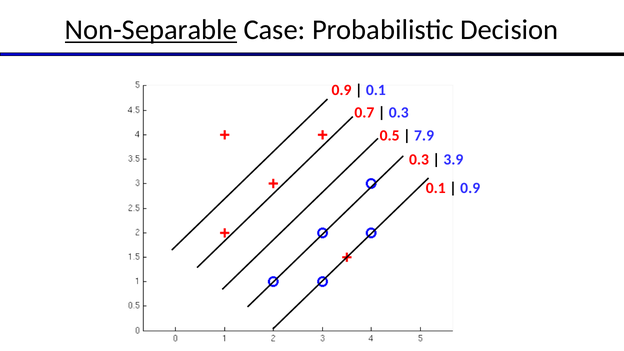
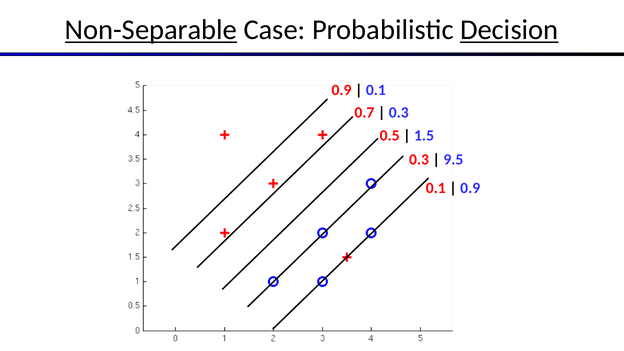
Decision underline: none -> present (509, 30)
7.9: 7.9 -> 1.5 (424, 136)
3.9: 3.9 -> 9.5 (453, 160)
